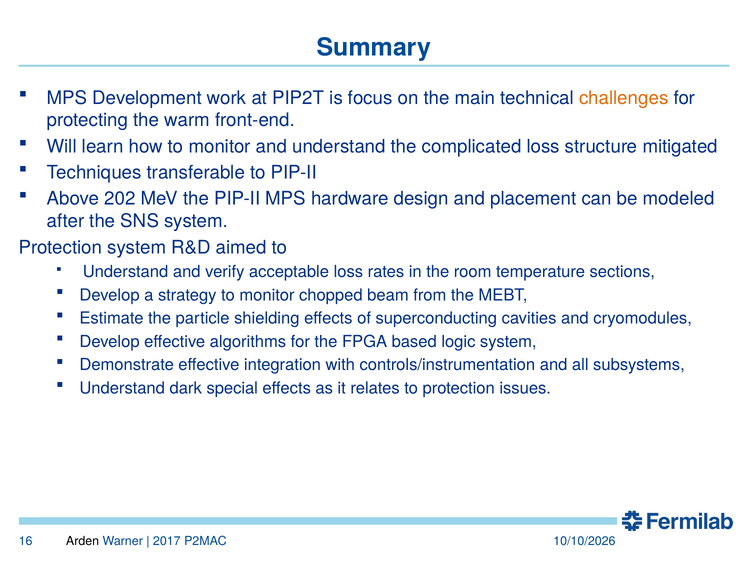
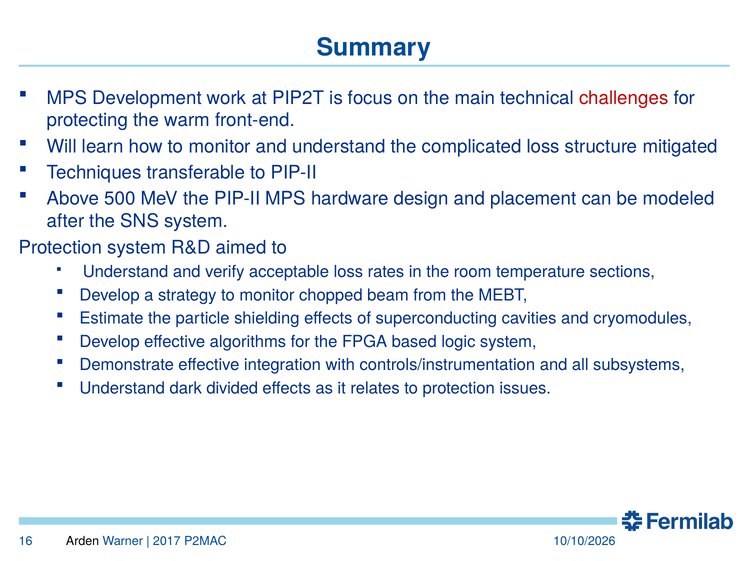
challenges colour: orange -> red (624, 98)
202: 202 -> 500 (120, 199)
special: special -> divided (232, 388)
